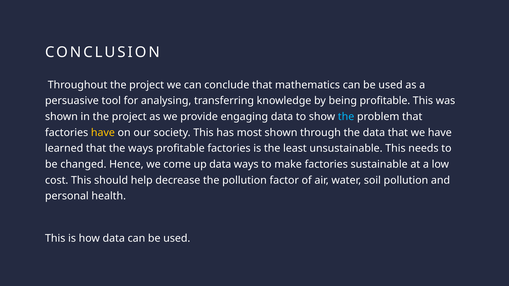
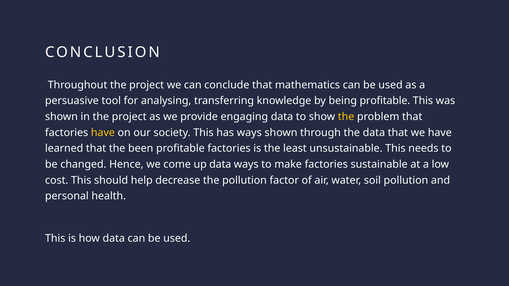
the colour: light blue -> yellow (346, 117)
has most: most -> ways (249, 133)
the ways: ways -> been (141, 149)
